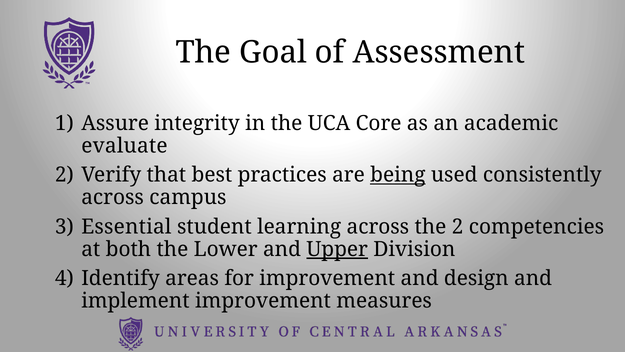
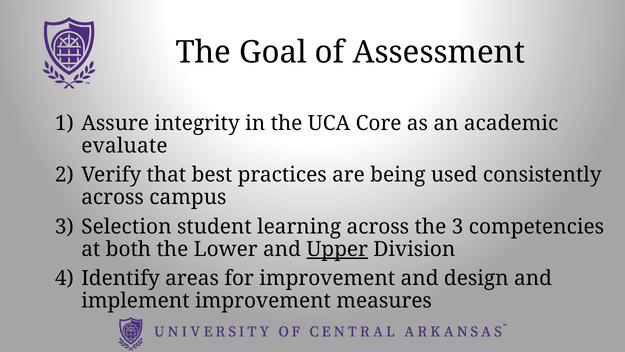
being underline: present -> none (398, 175)
Essential: Essential -> Selection (126, 226)
the 2: 2 -> 3 (458, 226)
